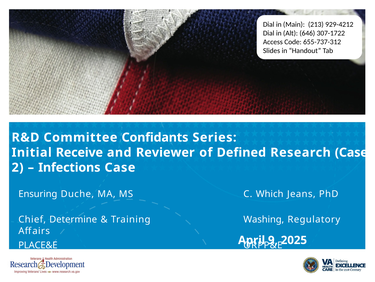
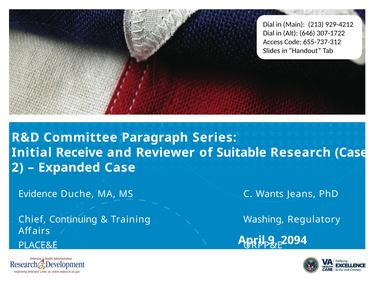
Confidants: Confidants -> Paragraph (155, 137)
Defined: Defined -> Suitable (241, 152)
Infections: Infections -> Expanded (69, 167)
Ensuring: Ensuring -> Evidence (38, 193)
Which: Which -> Wants (270, 193)
Determine: Determine -> Continuing (73, 219)
2025: 2025 -> 2094 (294, 240)
